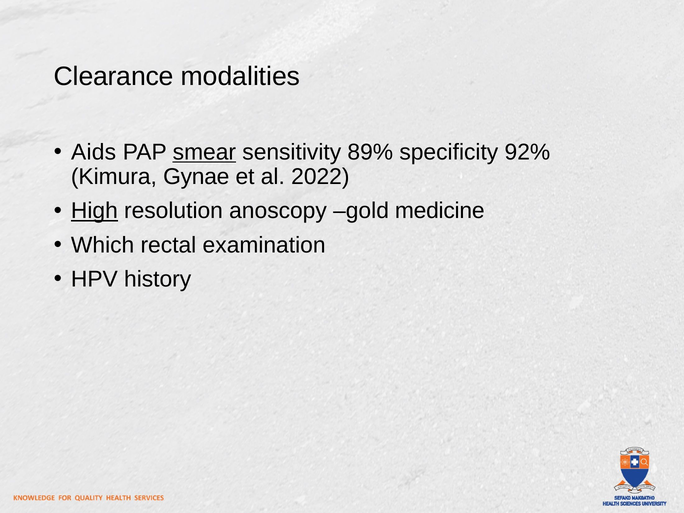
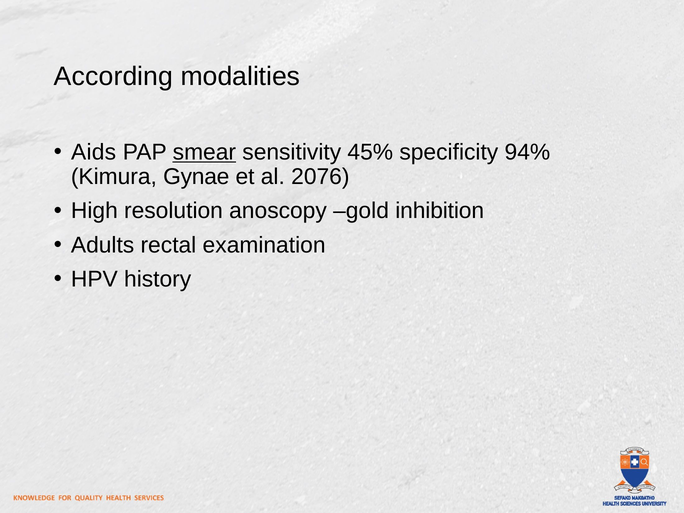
Clearance: Clearance -> According (114, 77)
89%: 89% -> 45% (370, 152)
92%: 92% -> 94% (527, 152)
2022: 2022 -> 2076 (320, 177)
High underline: present -> none (94, 211)
medicine: medicine -> inhibition (440, 211)
Which: Which -> Adults (103, 245)
